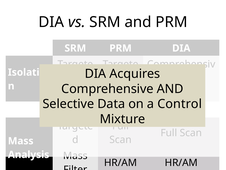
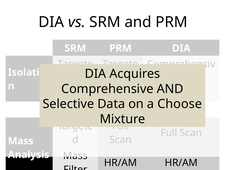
Control: Control -> Choose (180, 104)
